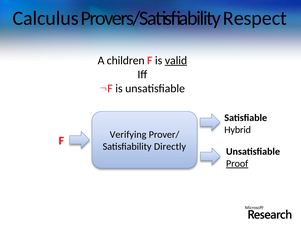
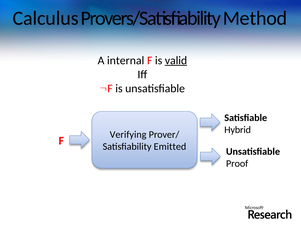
Respect: Respect -> Method (255, 18)
children: children -> internal (126, 60)
Directly: Directly -> Emitted (170, 146)
Proof underline: present -> none (237, 163)
